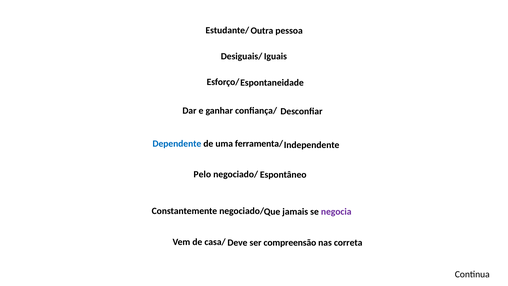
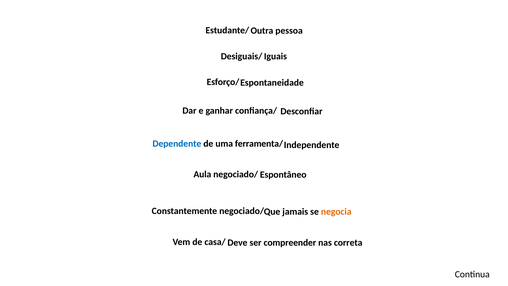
Pelo: Pelo -> Aula (202, 174)
negocia colour: purple -> orange (336, 211)
compreensão: compreensão -> compreender (290, 242)
